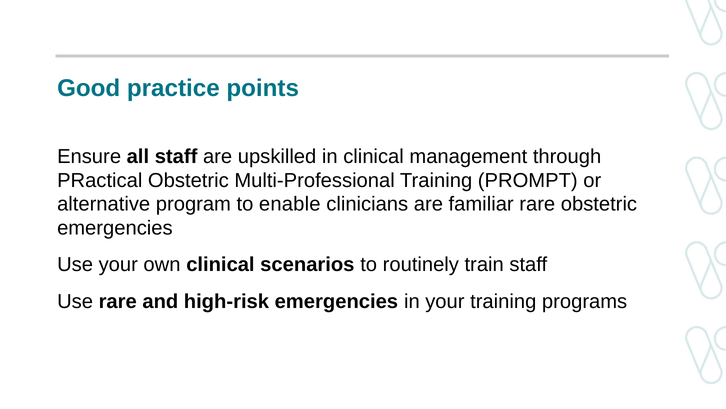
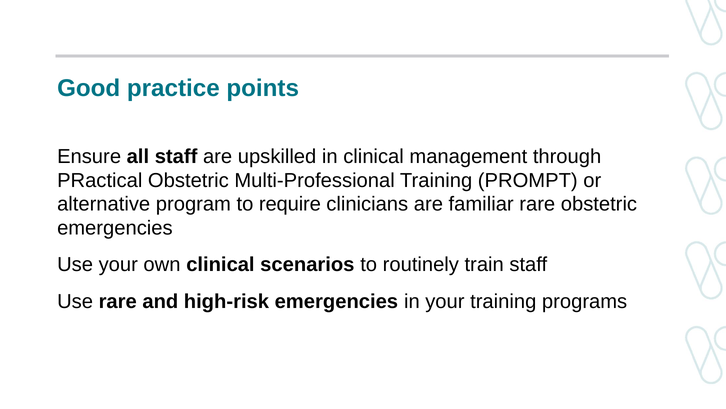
enable: enable -> require (290, 204)
